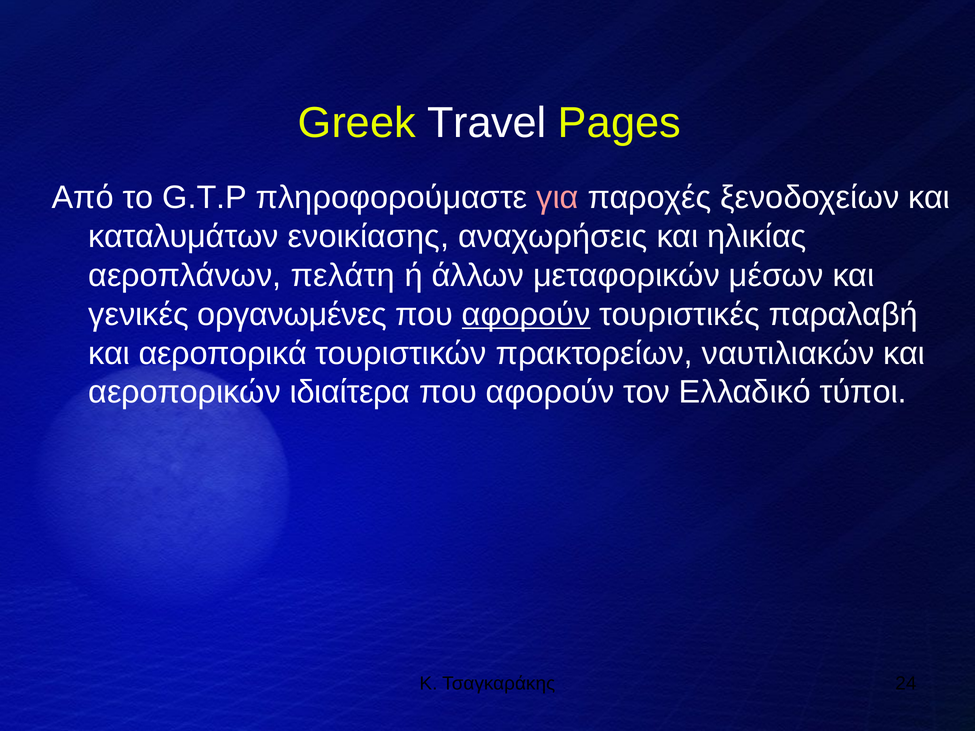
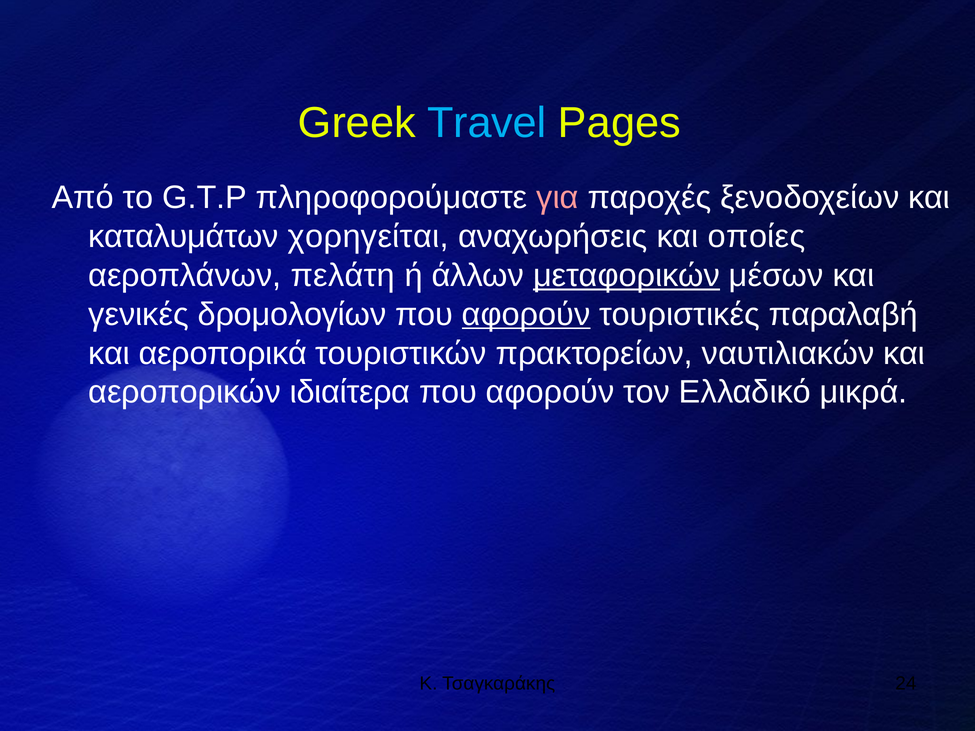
Travel colour: white -> light blue (487, 123)
ενοικίασης: ενοικίασης -> χορηγείται (368, 236)
ηλικίας: ηλικίας -> οποίες (757, 236)
μεταφορικών underline: none -> present (626, 275)
οργανωμένες: οργανωμένες -> δρομολογίων (292, 314)
τύποι: τύποι -> μικρά (863, 392)
